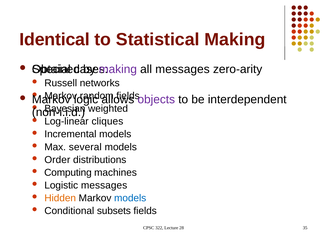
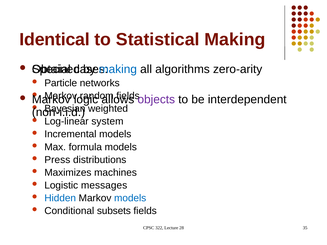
making colour: purple -> blue (118, 69)
all messages: messages -> algorithms (183, 69)
Russell: Russell -> Particle (61, 83)
cliques: cliques -> system (107, 122)
several: several -> formula (85, 147)
Order: Order -> Press (57, 160)
Computing: Computing -> Maximizes (68, 173)
Hidden colour: orange -> blue (60, 198)
